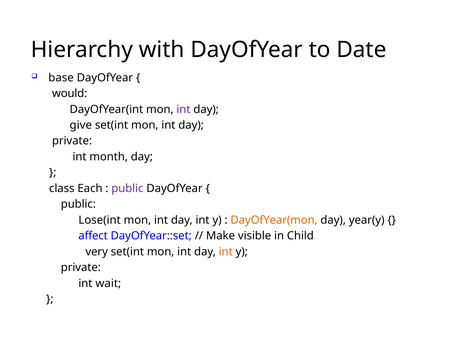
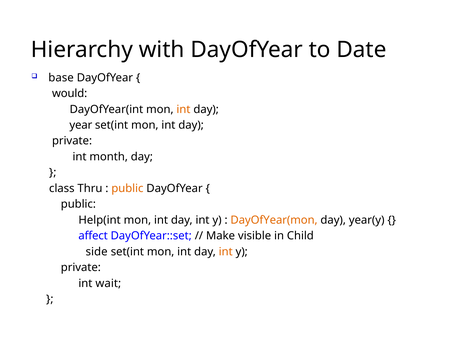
int colour: purple -> orange (183, 109)
give: give -> year (81, 125)
Each: Each -> Thru (90, 188)
public colour: purple -> orange (127, 188)
Lose(int: Lose(int -> Help(int (100, 220)
very: very -> side (97, 252)
